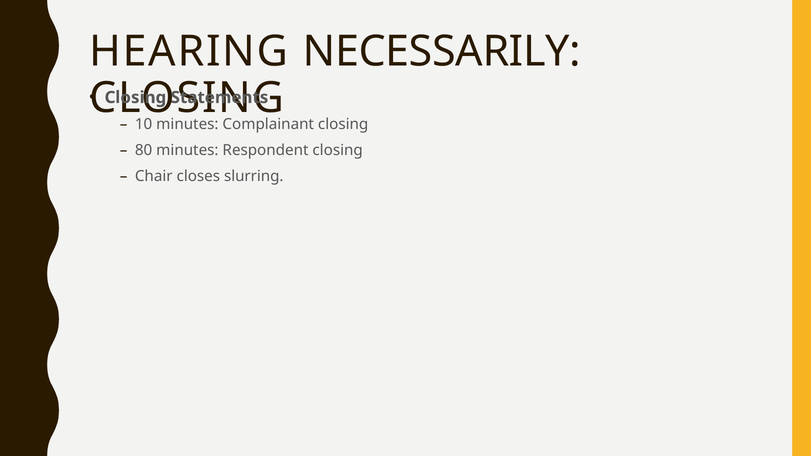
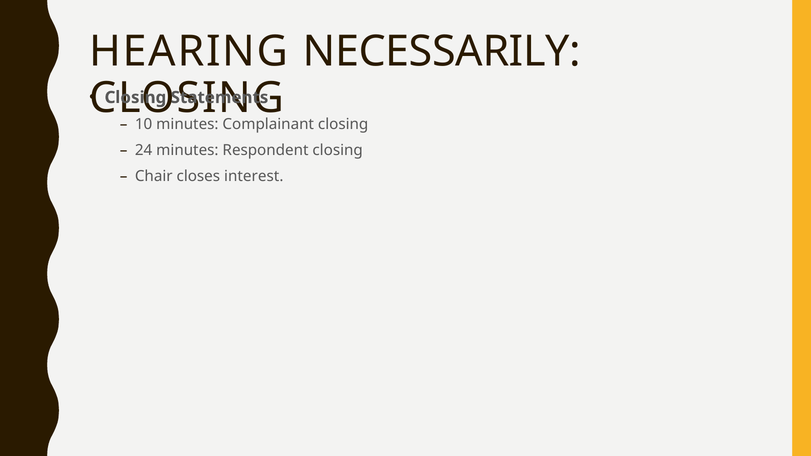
80: 80 -> 24 (144, 150)
slurring: slurring -> interest (254, 176)
